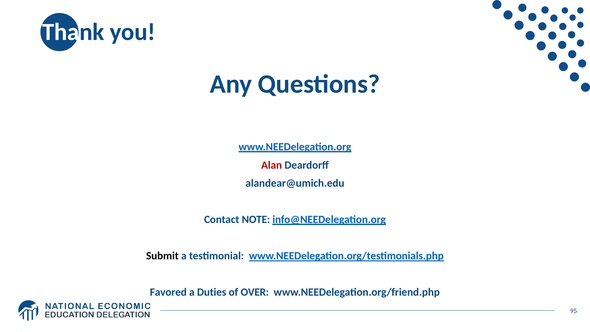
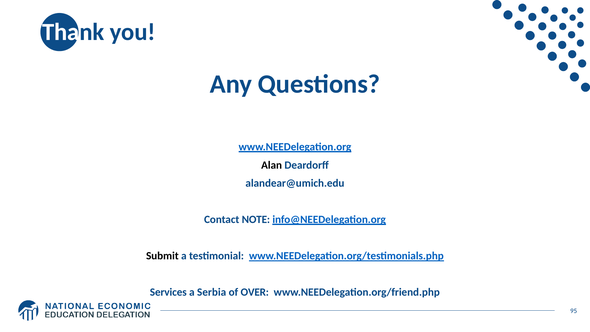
Alan colour: red -> black (272, 165)
Favored: Favored -> Services (168, 292)
Duties: Duties -> Serbia (212, 292)
